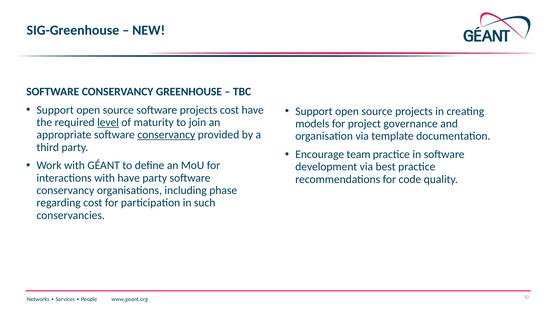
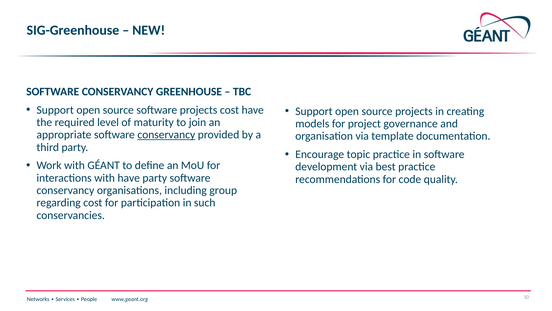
level underline: present -> none (108, 122)
team: team -> topic (358, 154)
phase: phase -> group (223, 190)
